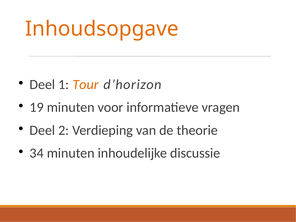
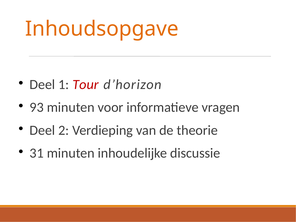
Tour colour: orange -> red (86, 84)
19: 19 -> 93 (37, 107)
34: 34 -> 31 (37, 153)
